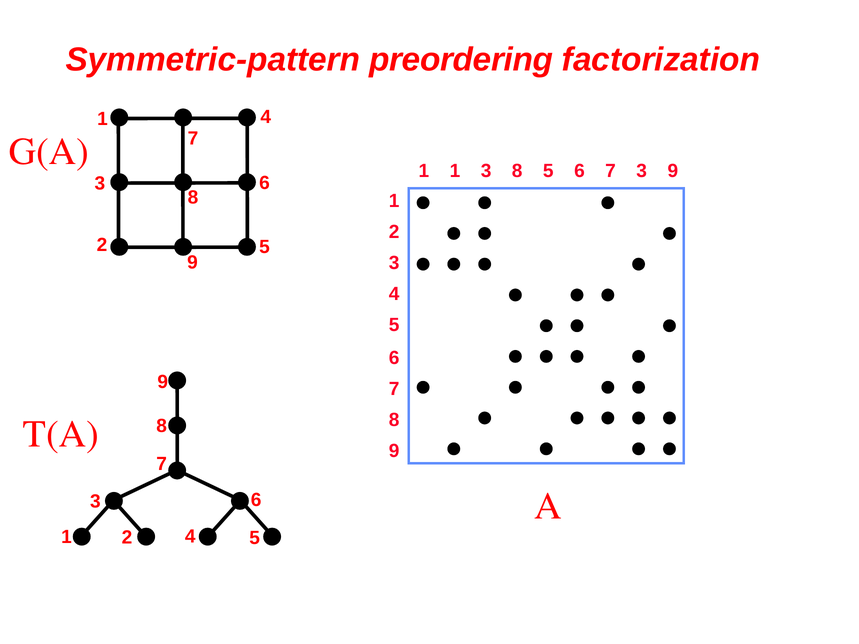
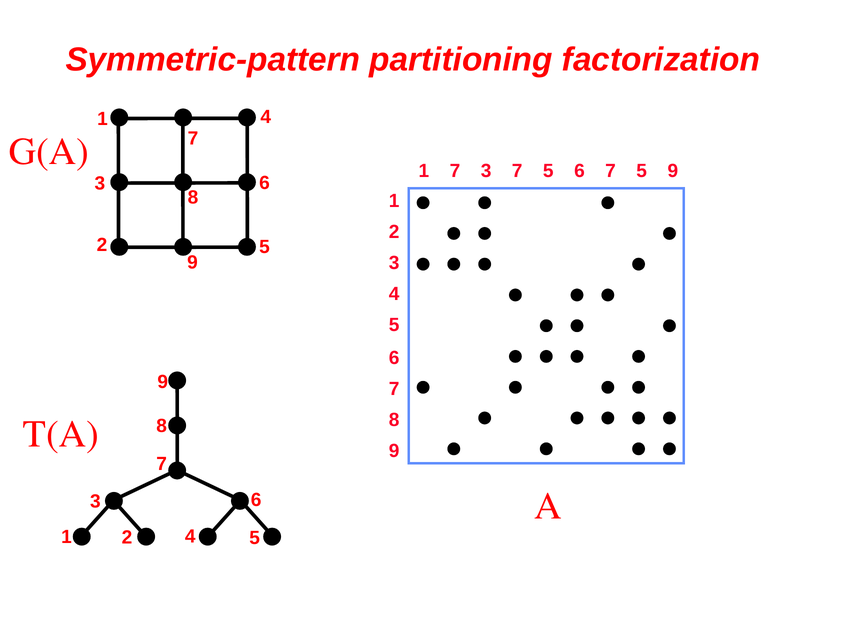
preordering: preordering -> partitioning (461, 60)
1 1: 1 -> 7 (455, 171)
3 8: 8 -> 7 (517, 171)
7 3: 3 -> 5 (642, 171)
